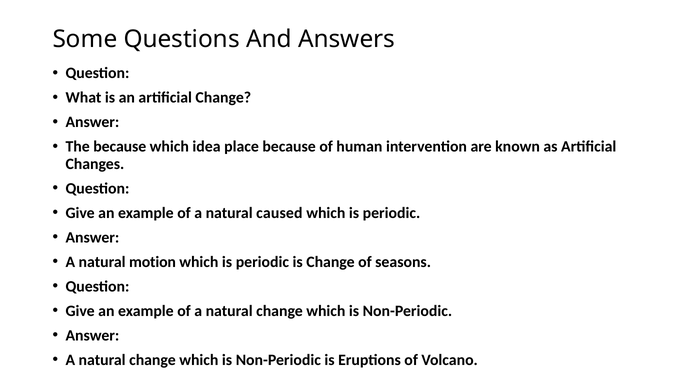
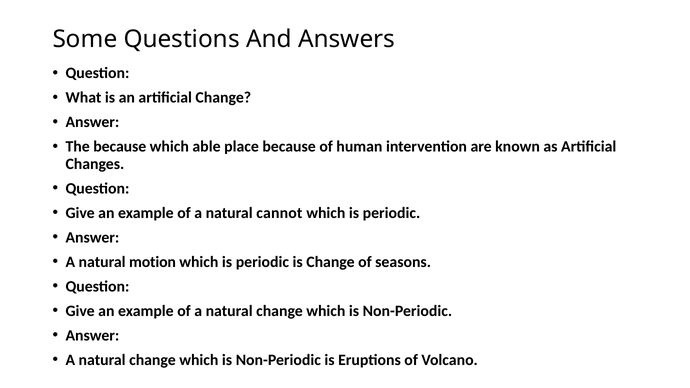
idea: idea -> able (207, 147)
caused: caused -> cannot (279, 213)
